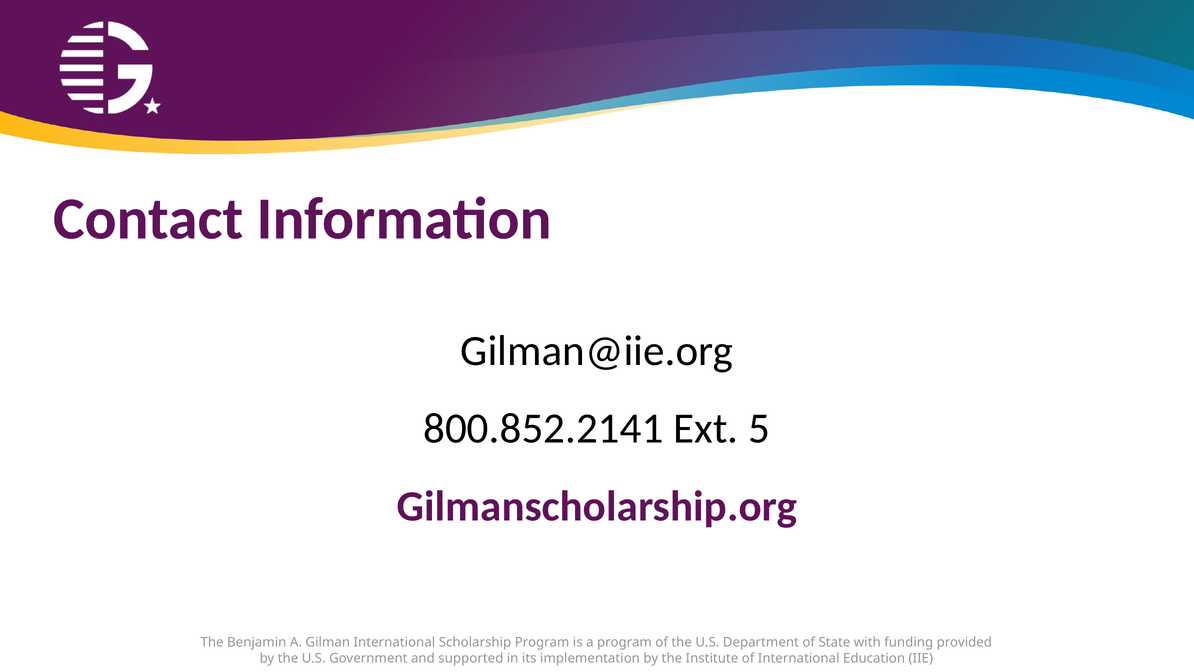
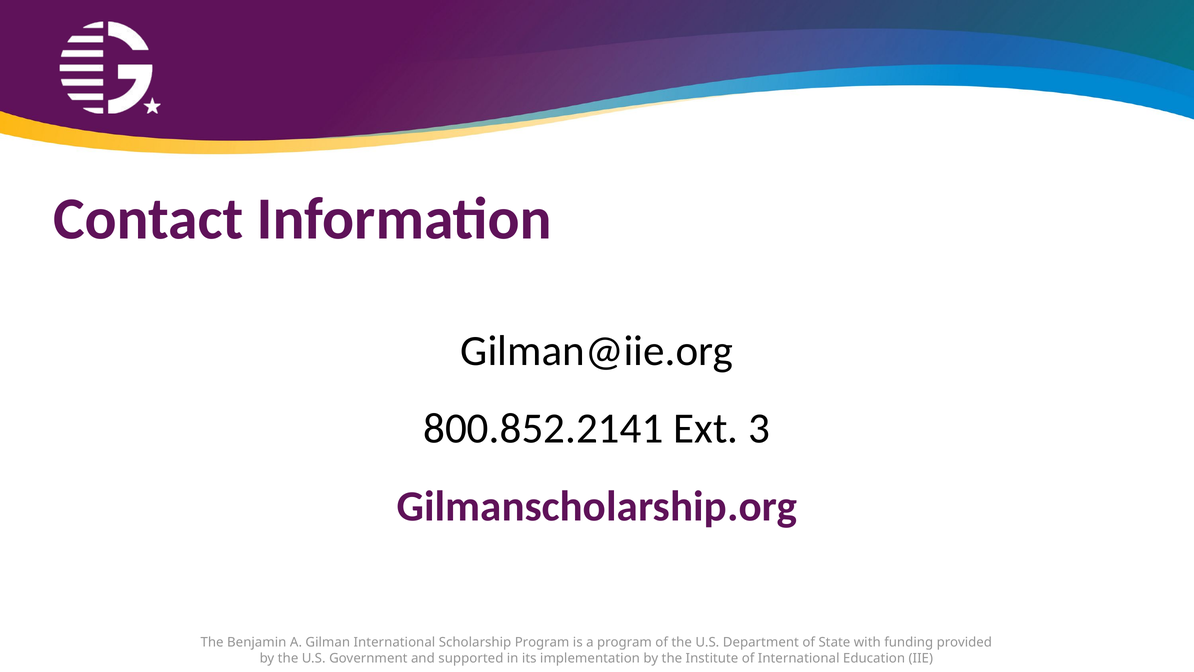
5: 5 -> 3 (759, 429)
